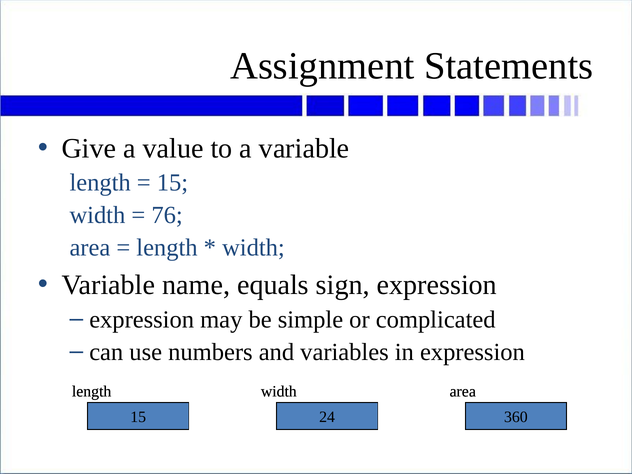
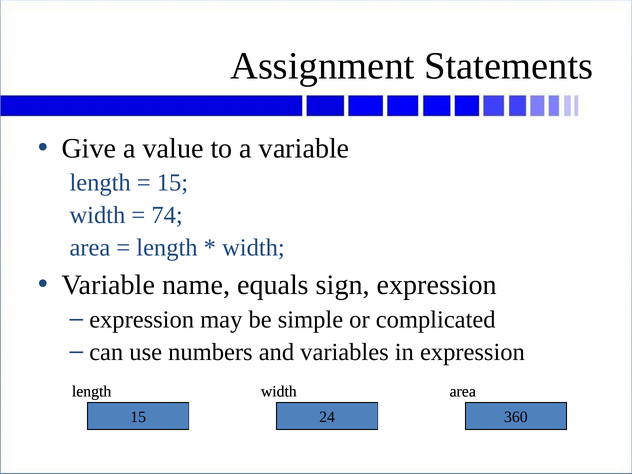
76: 76 -> 74 (167, 215)
